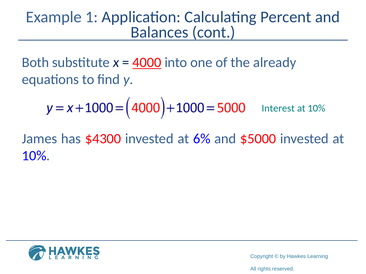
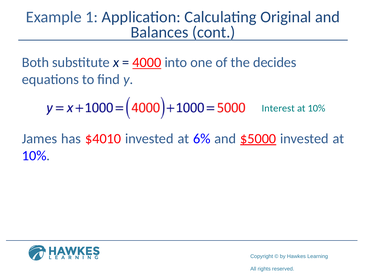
Percent: Percent -> Original (286, 17)
already: already -> decides (275, 63)
$4300: $4300 -> $4010 (103, 139)
$5000 underline: none -> present (258, 139)
